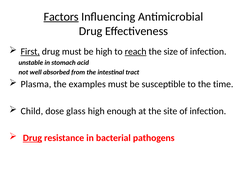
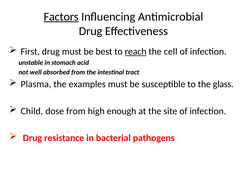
First underline: present -> none (30, 52)
be high: high -> best (104, 52)
size: size -> cell (171, 52)
time: time -> glass (223, 84)
dose glass: glass -> from (76, 111)
Drug underline: present -> none (32, 138)
